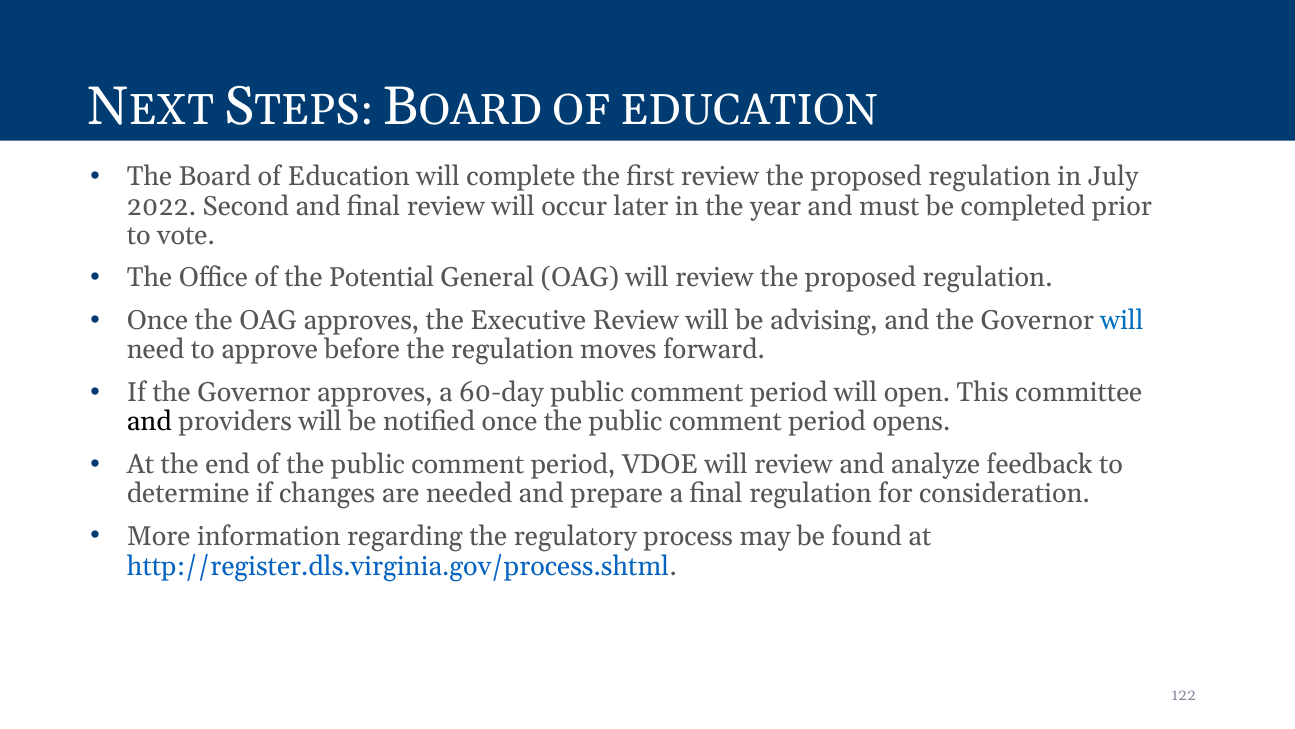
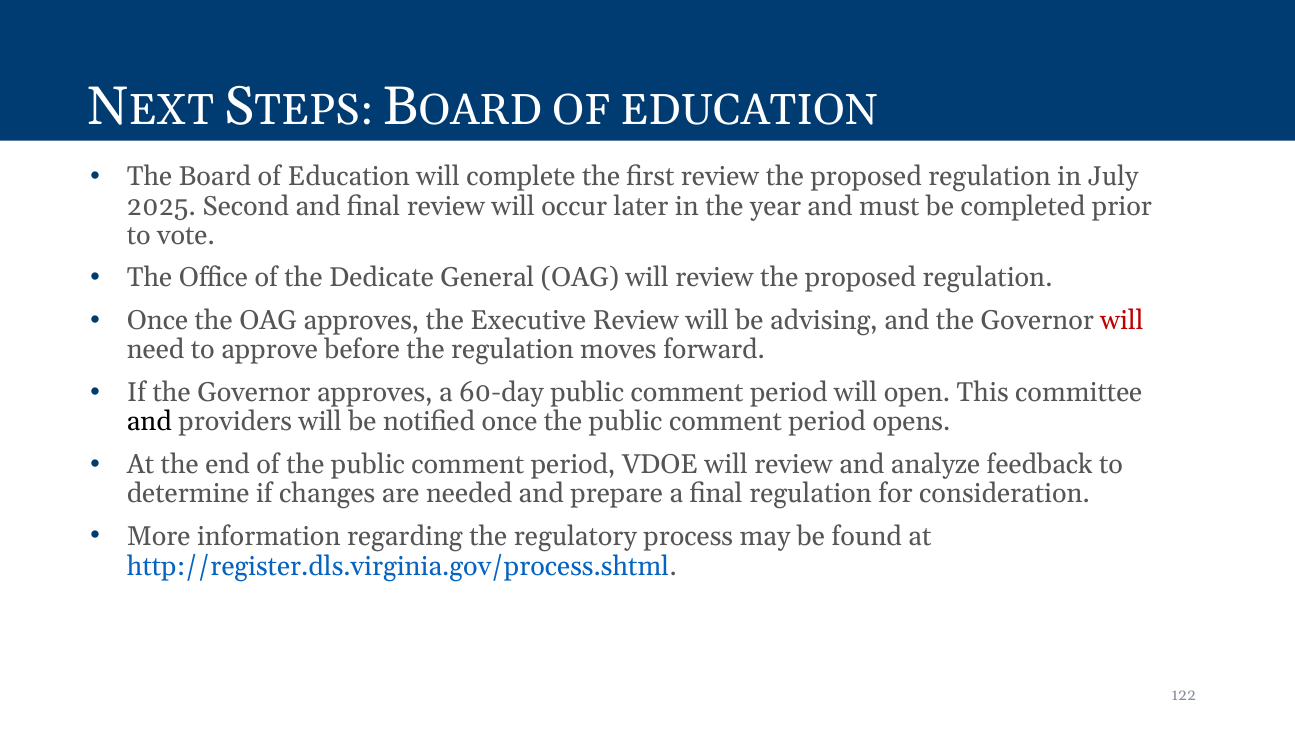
2022: 2022 -> 2025 (161, 206)
Potential: Potential -> Dedicate (382, 278)
will colour: blue -> red (1122, 320)
